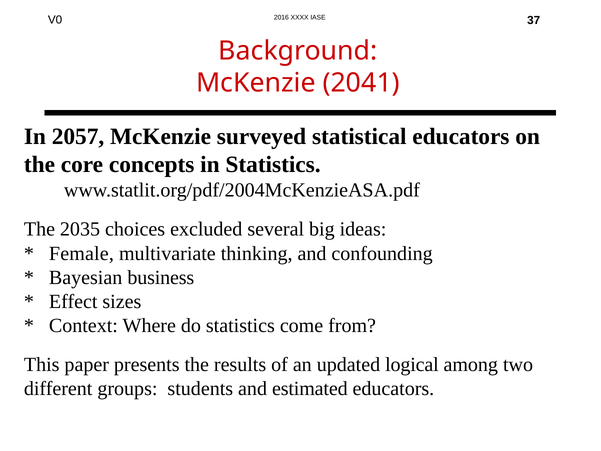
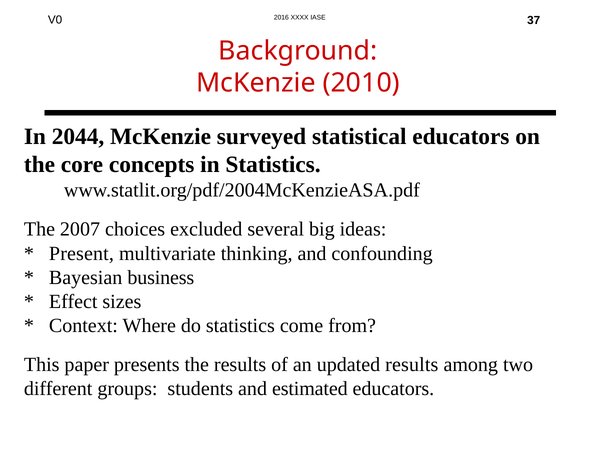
2041: 2041 -> 2010 (361, 83)
2057: 2057 -> 2044 (78, 136)
2035: 2035 -> 2007 (80, 229)
Female: Female -> Present (81, 253)
updated logical: logical -> results (412, 364)
